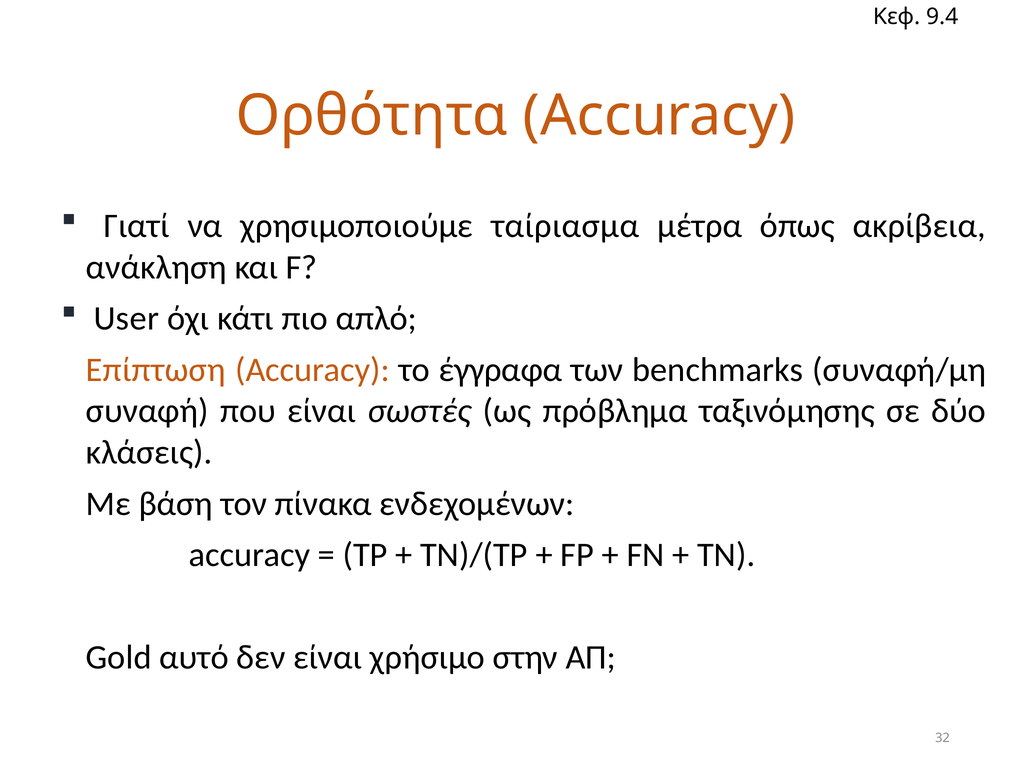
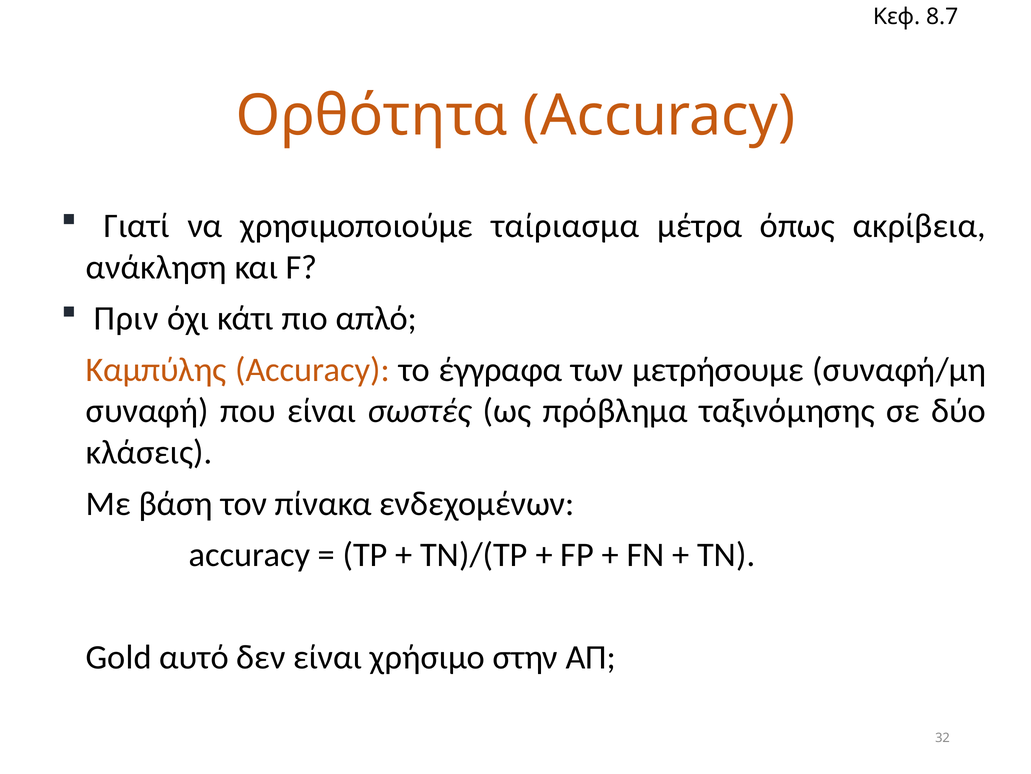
9.4: 9.4 -> 8.7 (942, 17)
User: User -> Πριν (126, 318)
Επίπτωση: Επίπτωση -> Καμπύλης (156, 369)
benchmarks: benchmarks -> μετρήσουμε (718, 369)
